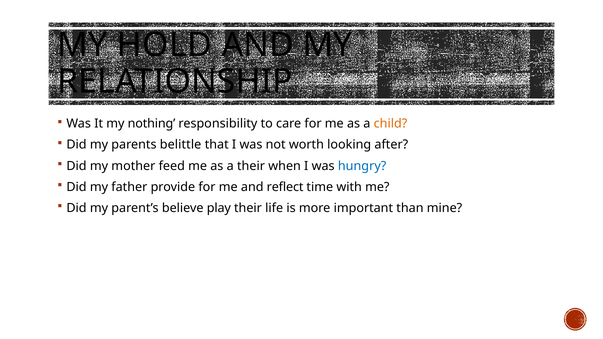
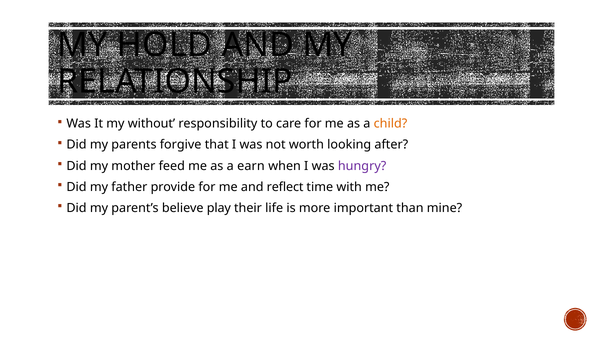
nothing: nothing -> without (151, 124)
belittle: belittle -> forgive (181, 145)
a their: their -> earn (251, 166)
hungry colour: blue -> purple (362, 166)
